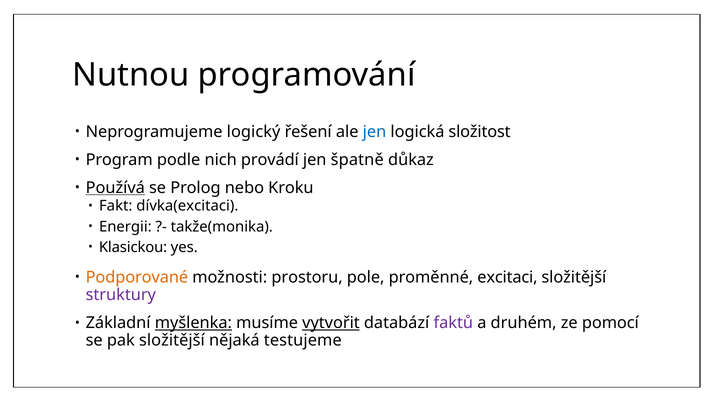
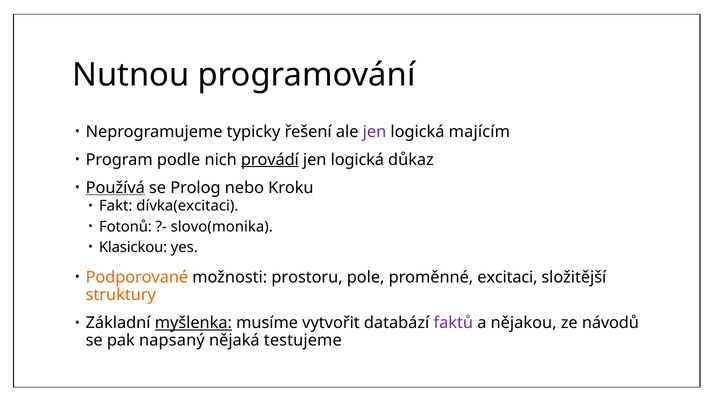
logický: logický -> typicky (254, 132)
jen colour: blue -> purple (374, 132)
složitost: složitost -> majícím (479, 132)
provádí underline: none -> present (270, 160)
špatně: špatně -> logická (357, 160)
Energii: Energii -> Fotonů (125, 227)
takže(monika: takže(monika -> slovo(monika (222, 227)
struktury colour: purple -> orange (121, 295)
vytvořit underline: present -> none (331, 323)
druhém: druhém -> nějakou (524, 323)
pomocí: pomocí -> návodů (610, 323)
pak složitější: složitější -> napsaný (172, 341)
